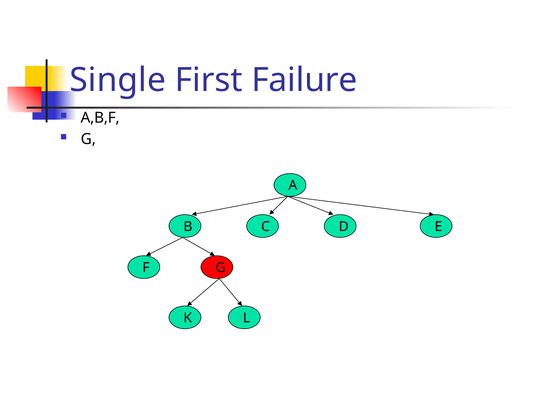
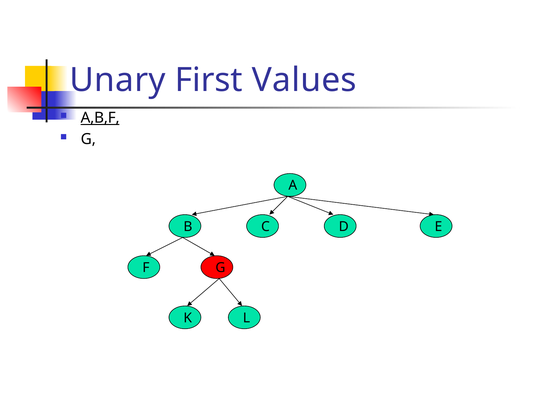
Single: Single -> Unary (118, 80)
Failure: Failure -> Values (304, 80)
A,B,F underline: none -> present (100, 118)
